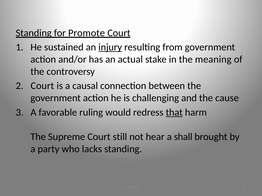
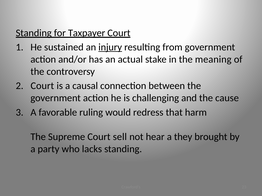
Promote: Promote -> Taxpayer (87, 33)
that underline: present -> none (174, 113)
still: still -> sell (120, 137)
shall: shall -> they (183, 137)
